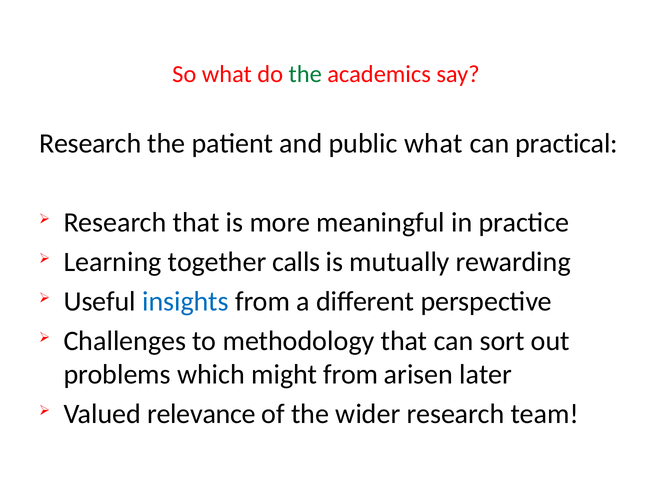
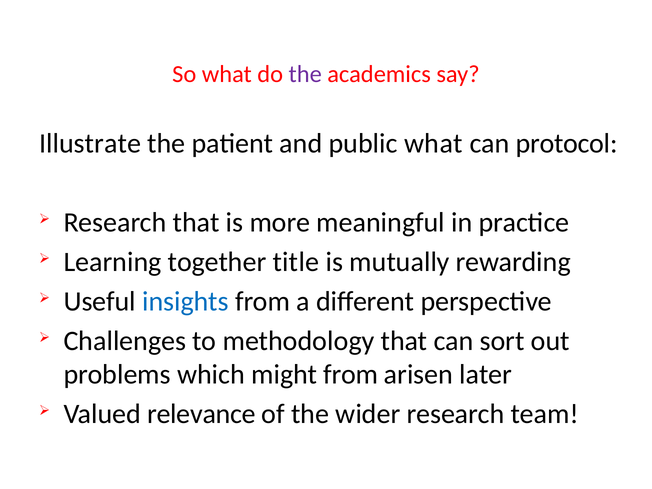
the colour: green -> purple (305, 74)
Research: Research -> Illustrate (90, 143)
practical: practical -> protocol (567, 143)
calls: calls -> title (296, 262)
